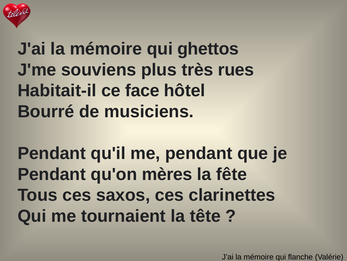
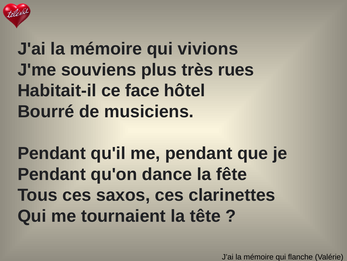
ghettos: ghettos -> vivions (208, 49)
mères: mères -> dance (167, 174)
